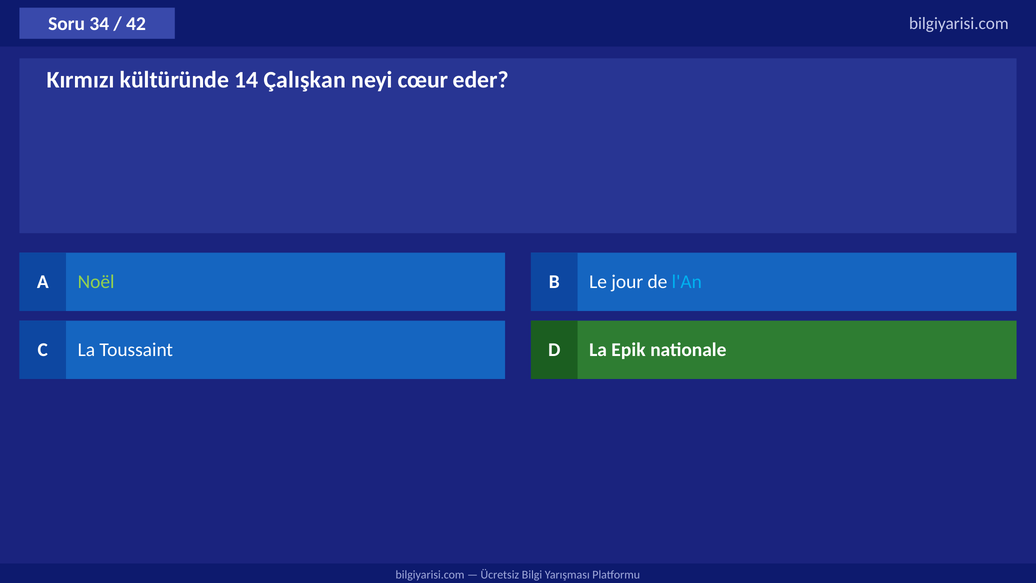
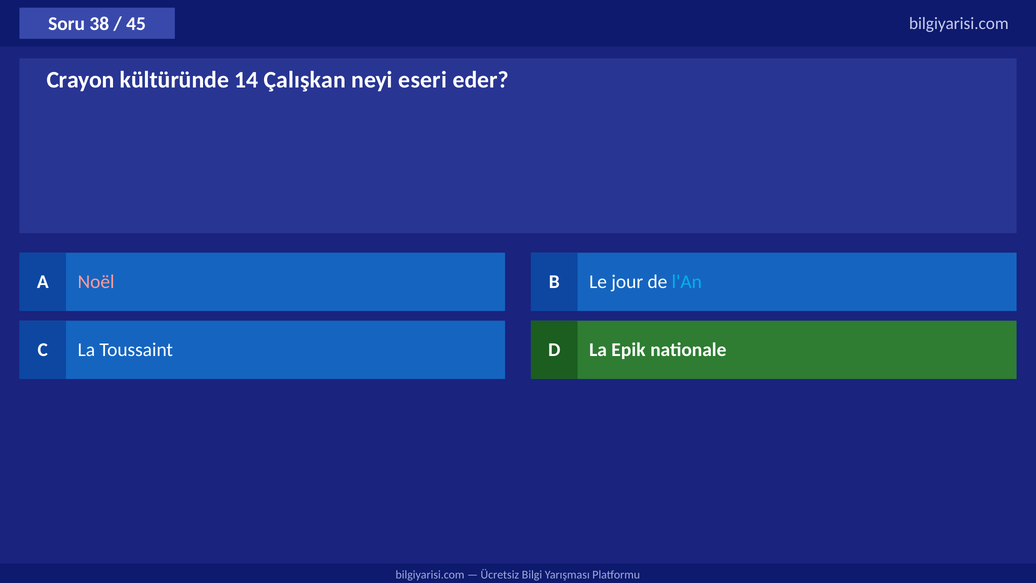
34: 34 -> 38 (99, 24)
42: 42 -> 45 (136, 24)
Kırmızı: Kırmızı -> Crayon (81, 80)
cœur: cœur -> eseri (423, 80)
Noël colour: light green -> pink (96, 282)
